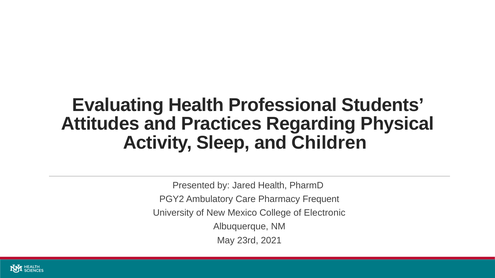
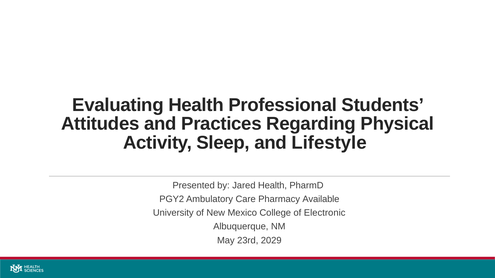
Children: Children -> Lifestyle (329, 143)
Frequent: Frequent -> Available (321, 199)
2021: 2021 -> 2029 (271, 241)
